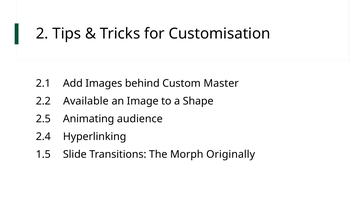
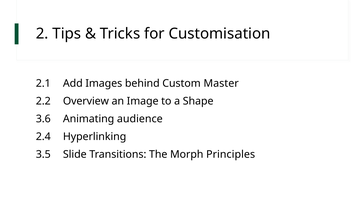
Available: Available -> Overview (86, 101)
2.5: 2.5 -> 3.6 (43, 119)
1.5: 1.5 -> 3.5 (43, 154)
Originally: Originally -> Principles (231, 154)
